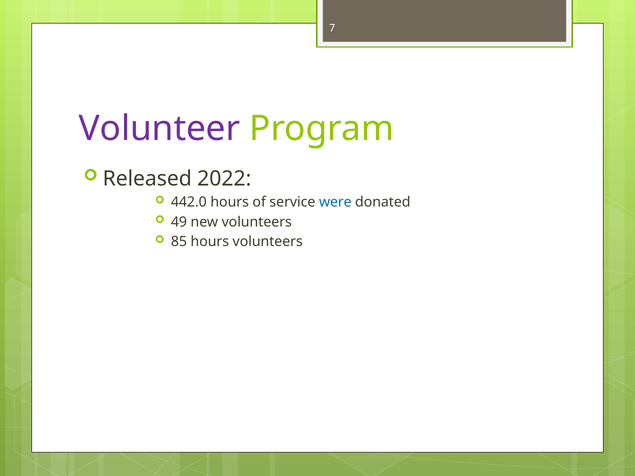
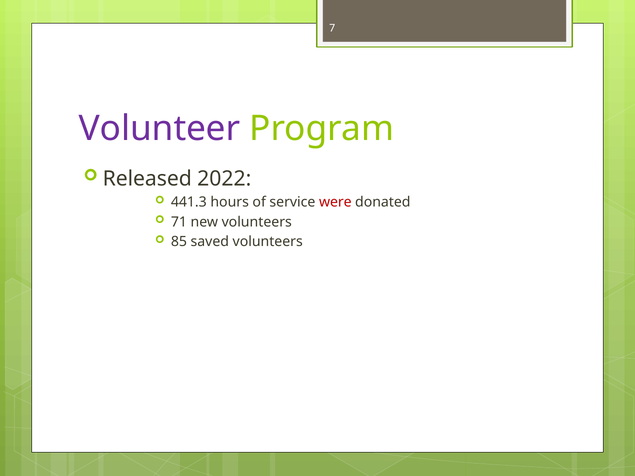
442.0: 442.0 -> 441.3 (189, 202)
were colour: blue -> red (335, 202)
49: 49 -> 71 (179, 222)
85 hours: hours -> saved (210, 242)
